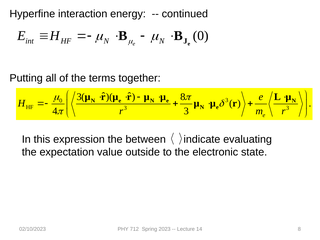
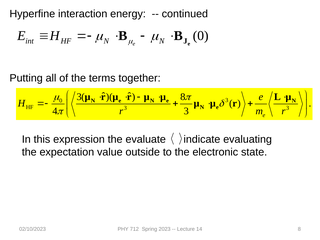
between: between -> evaluate (146, 139)
